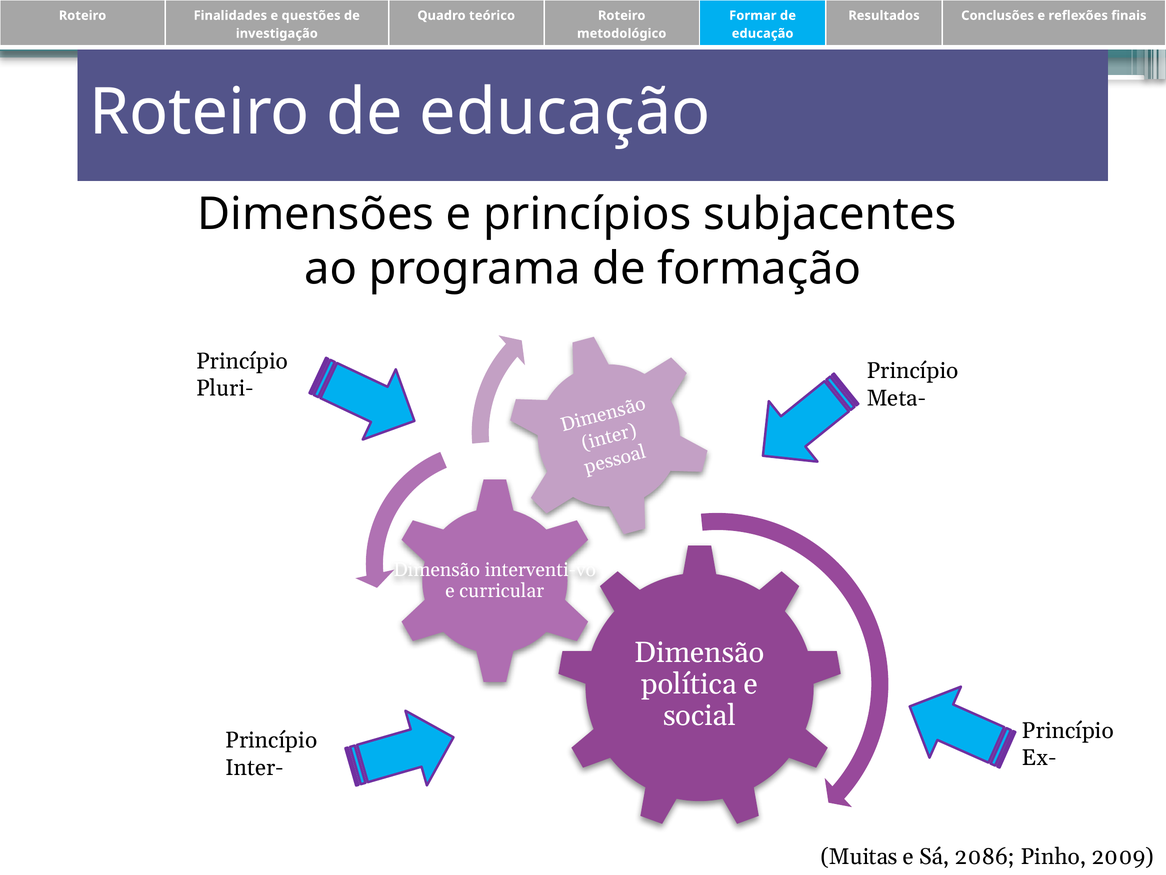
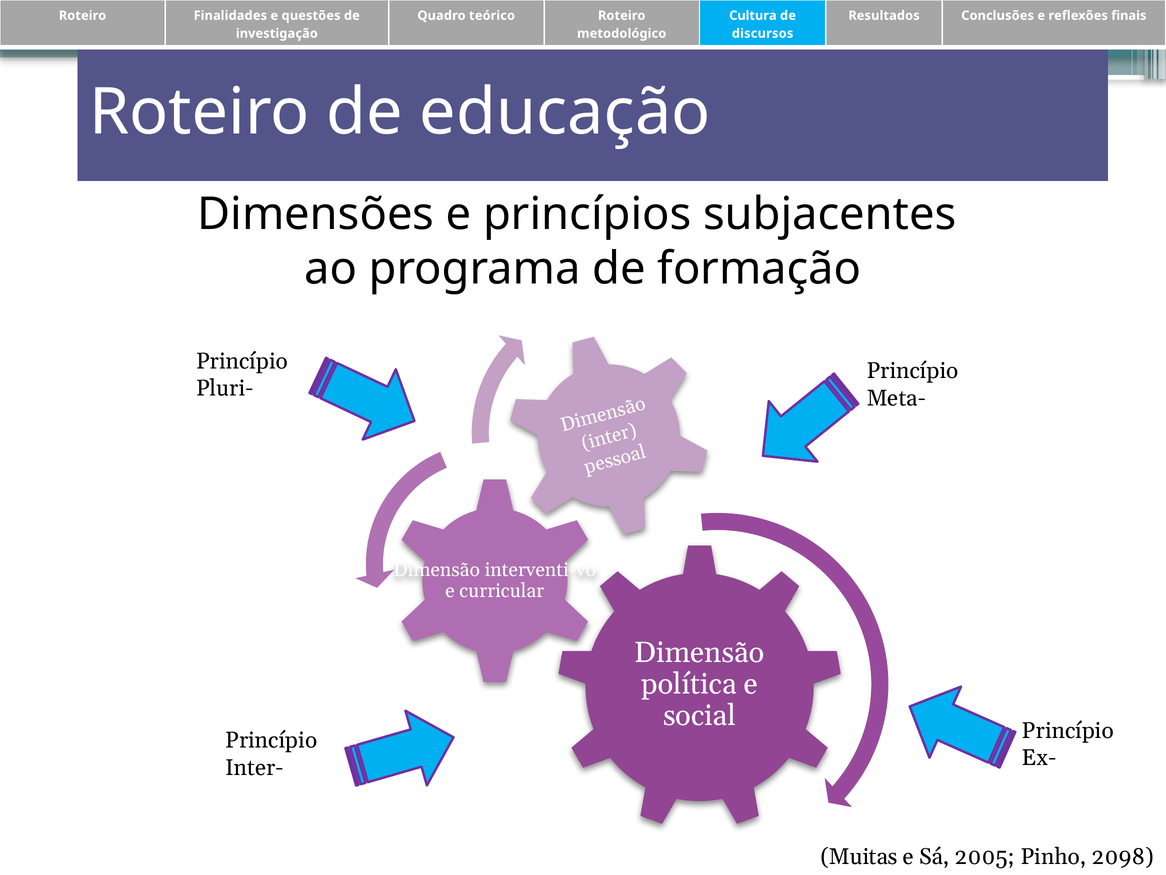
Formar: Formar -> Cultura (753, 16)
educação: educação -> discursos (763, 33)
2086: 2086 -> 2005 (985, 856)
2009: 2009 -> 2098 (1123, 856)
